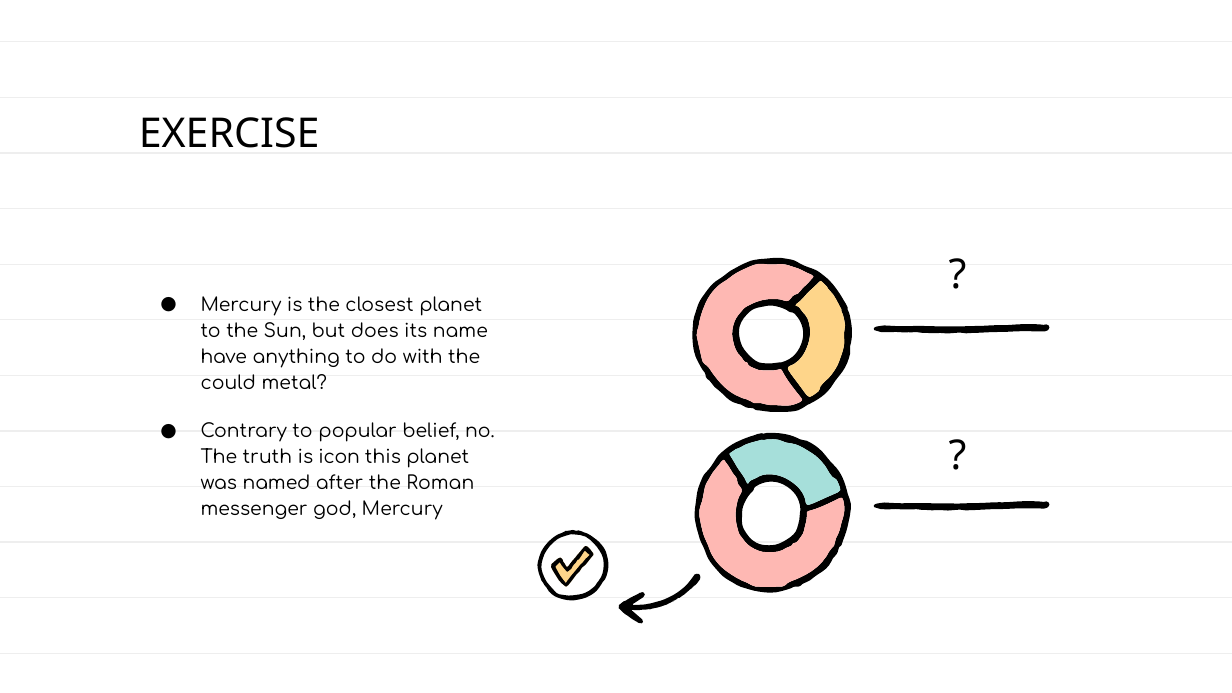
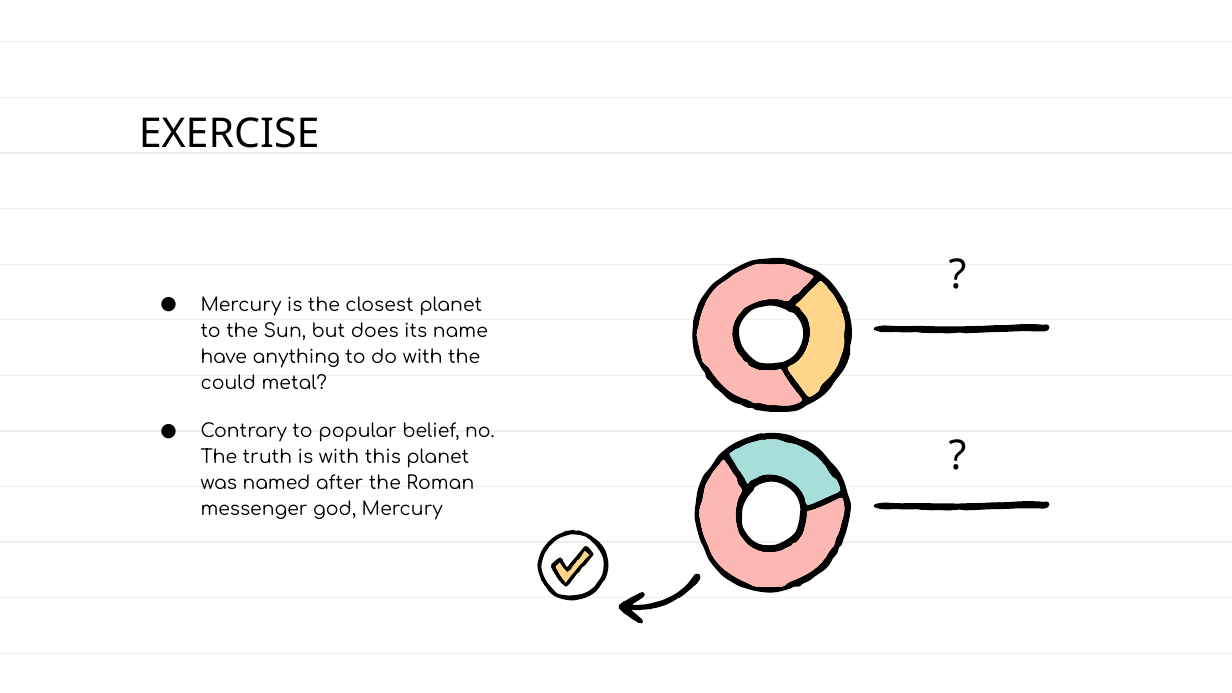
is icon: icon -> with (339, 457)
